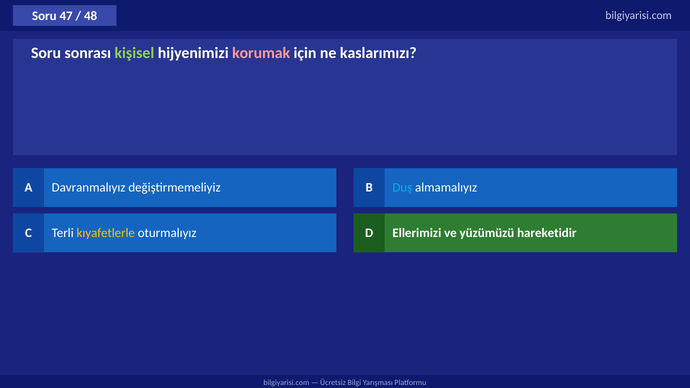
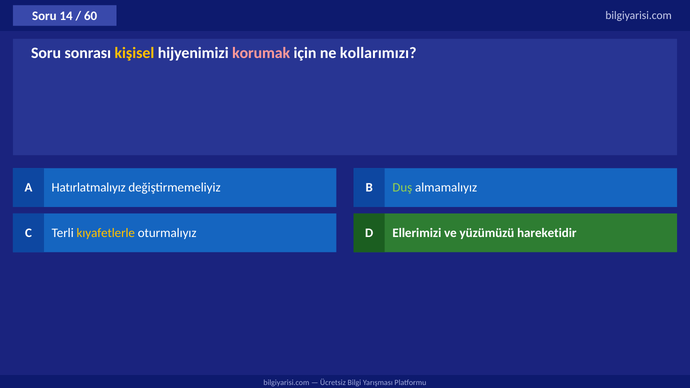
47: 47 -> 14 (66, 16)
48: 48 -> 60 (91, 16)
kişisel colour: light green -> yellow (134, 53)
kaslarımızı: kaslarımızı -> kollarımızı (378, 53)
Davranmalıyız: Davranmalıyız -> Hatırlatmalıyız (89, 188)
Duş colour: light blue -> light green (402, 188)
